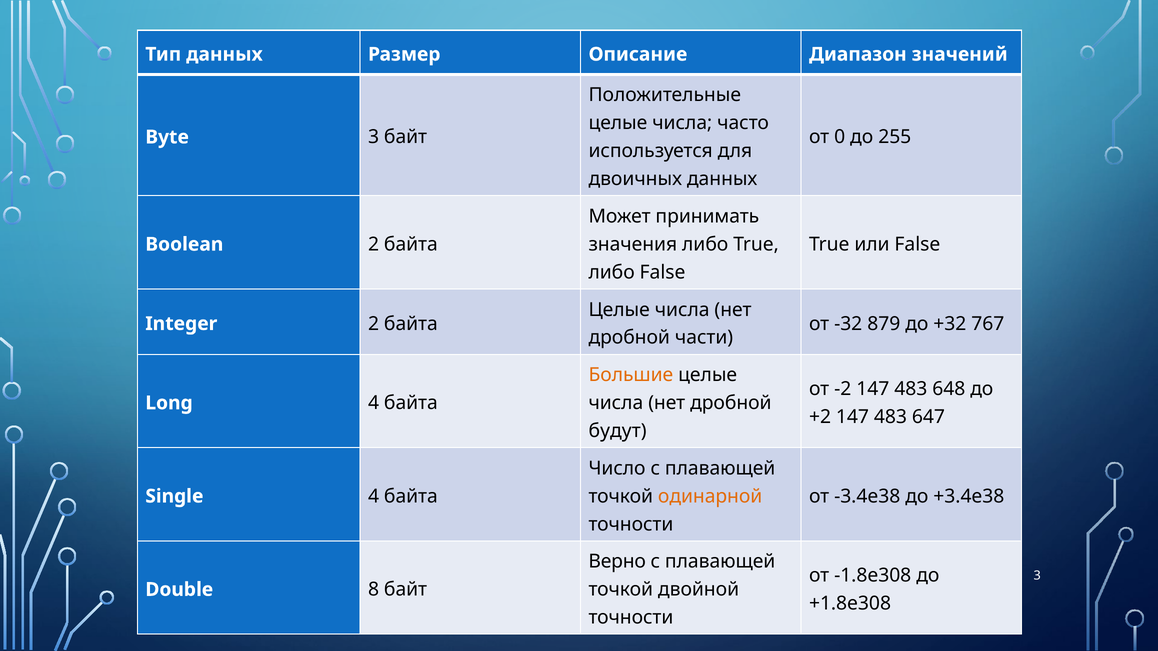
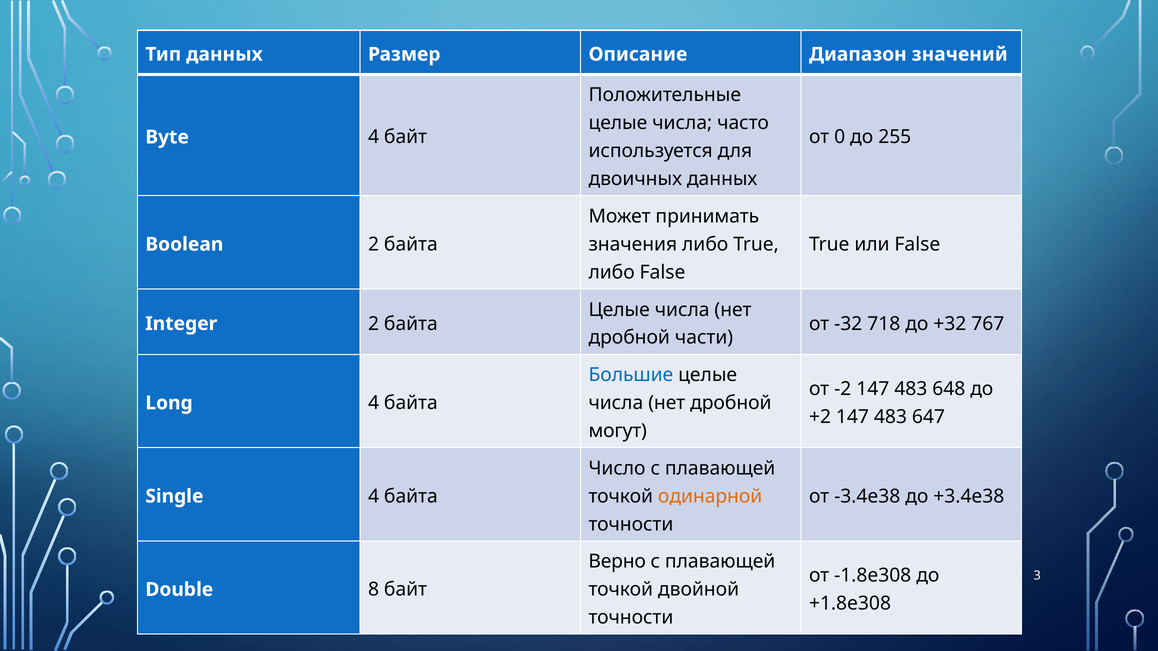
Byte 3: 3 -> 4 (374, 137)
879: 879 -> 718 (884, 324)
Большие colour: orange -> blue (631, 375)
будут: будут -> могут (618, 431)
